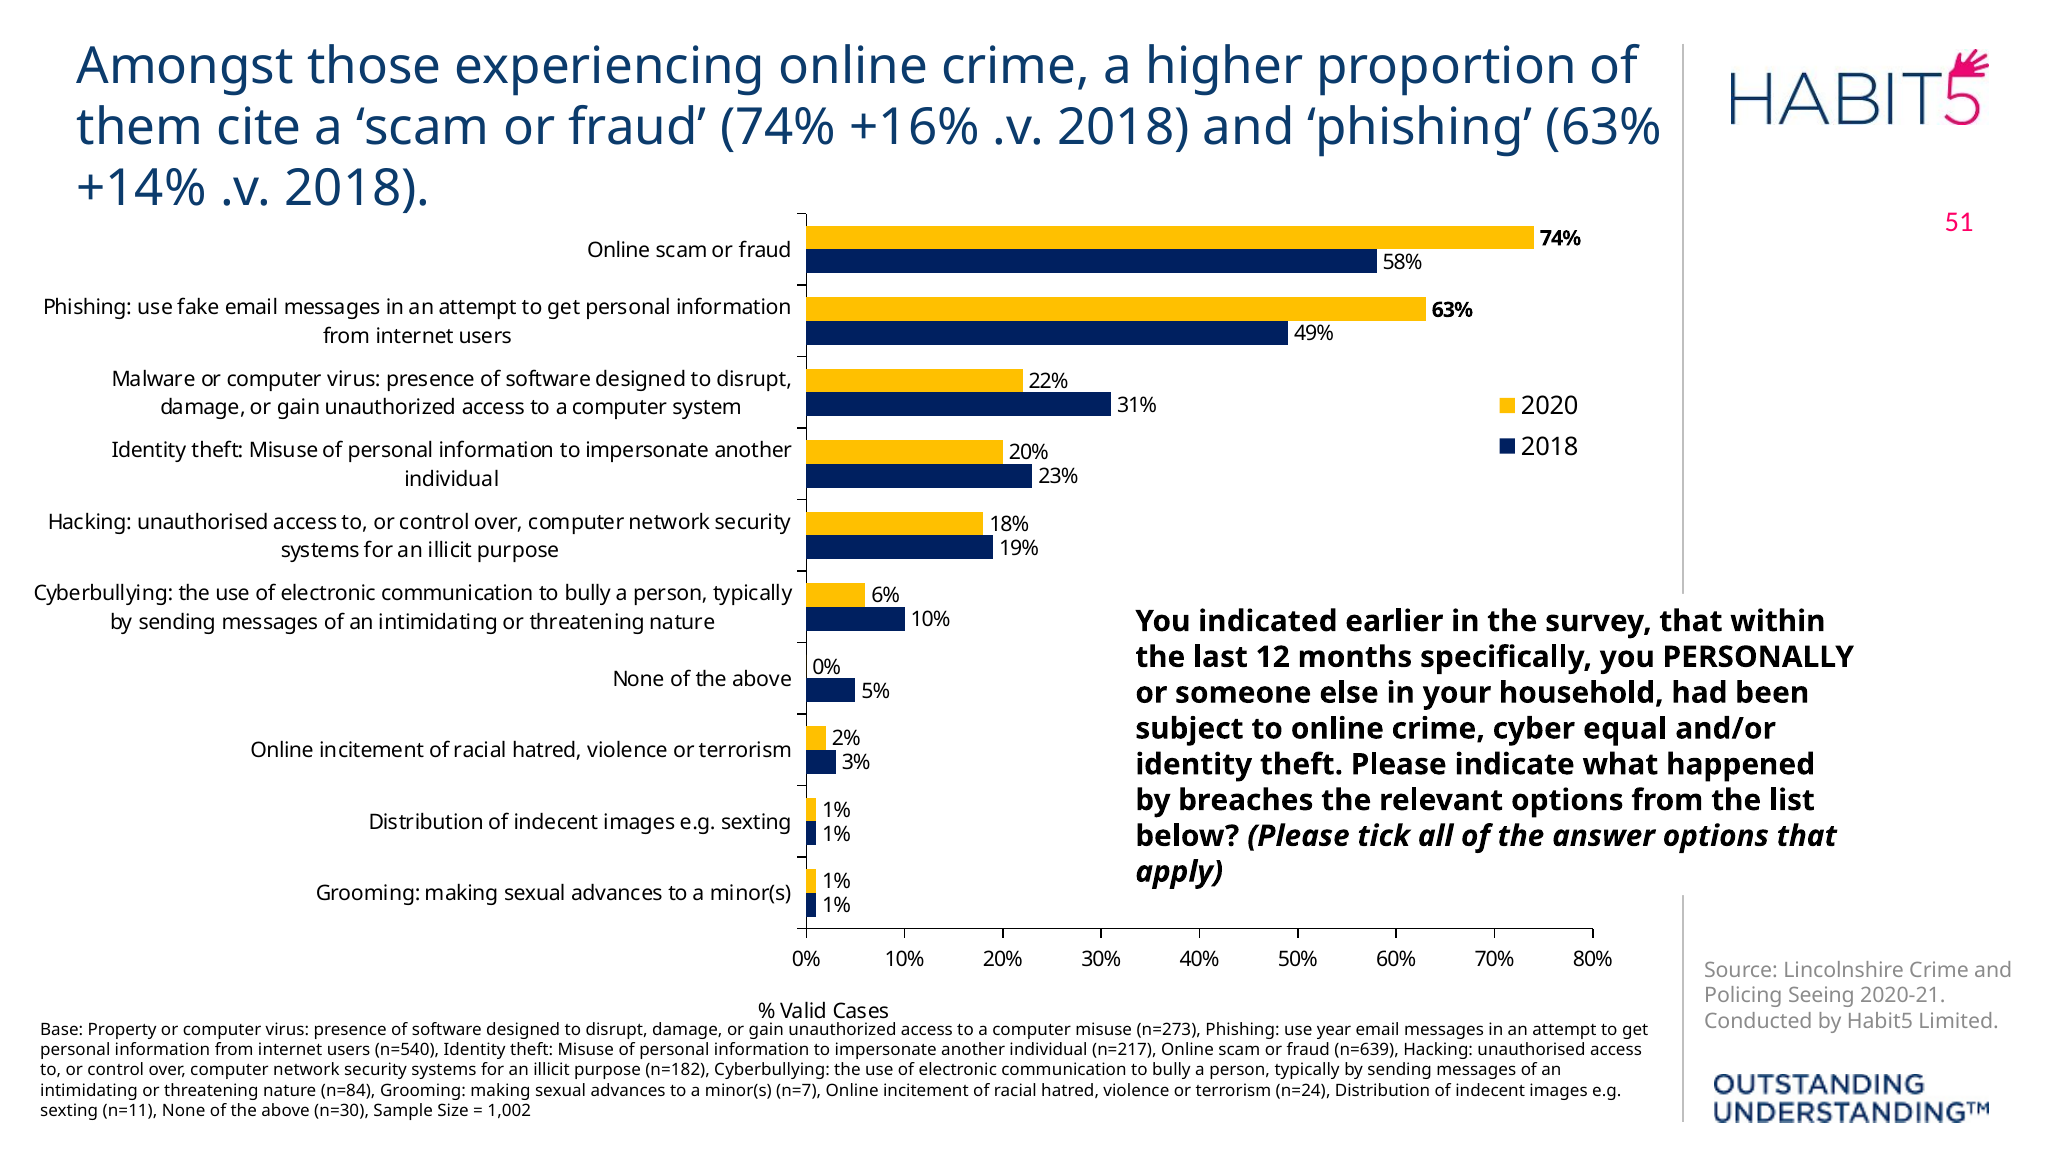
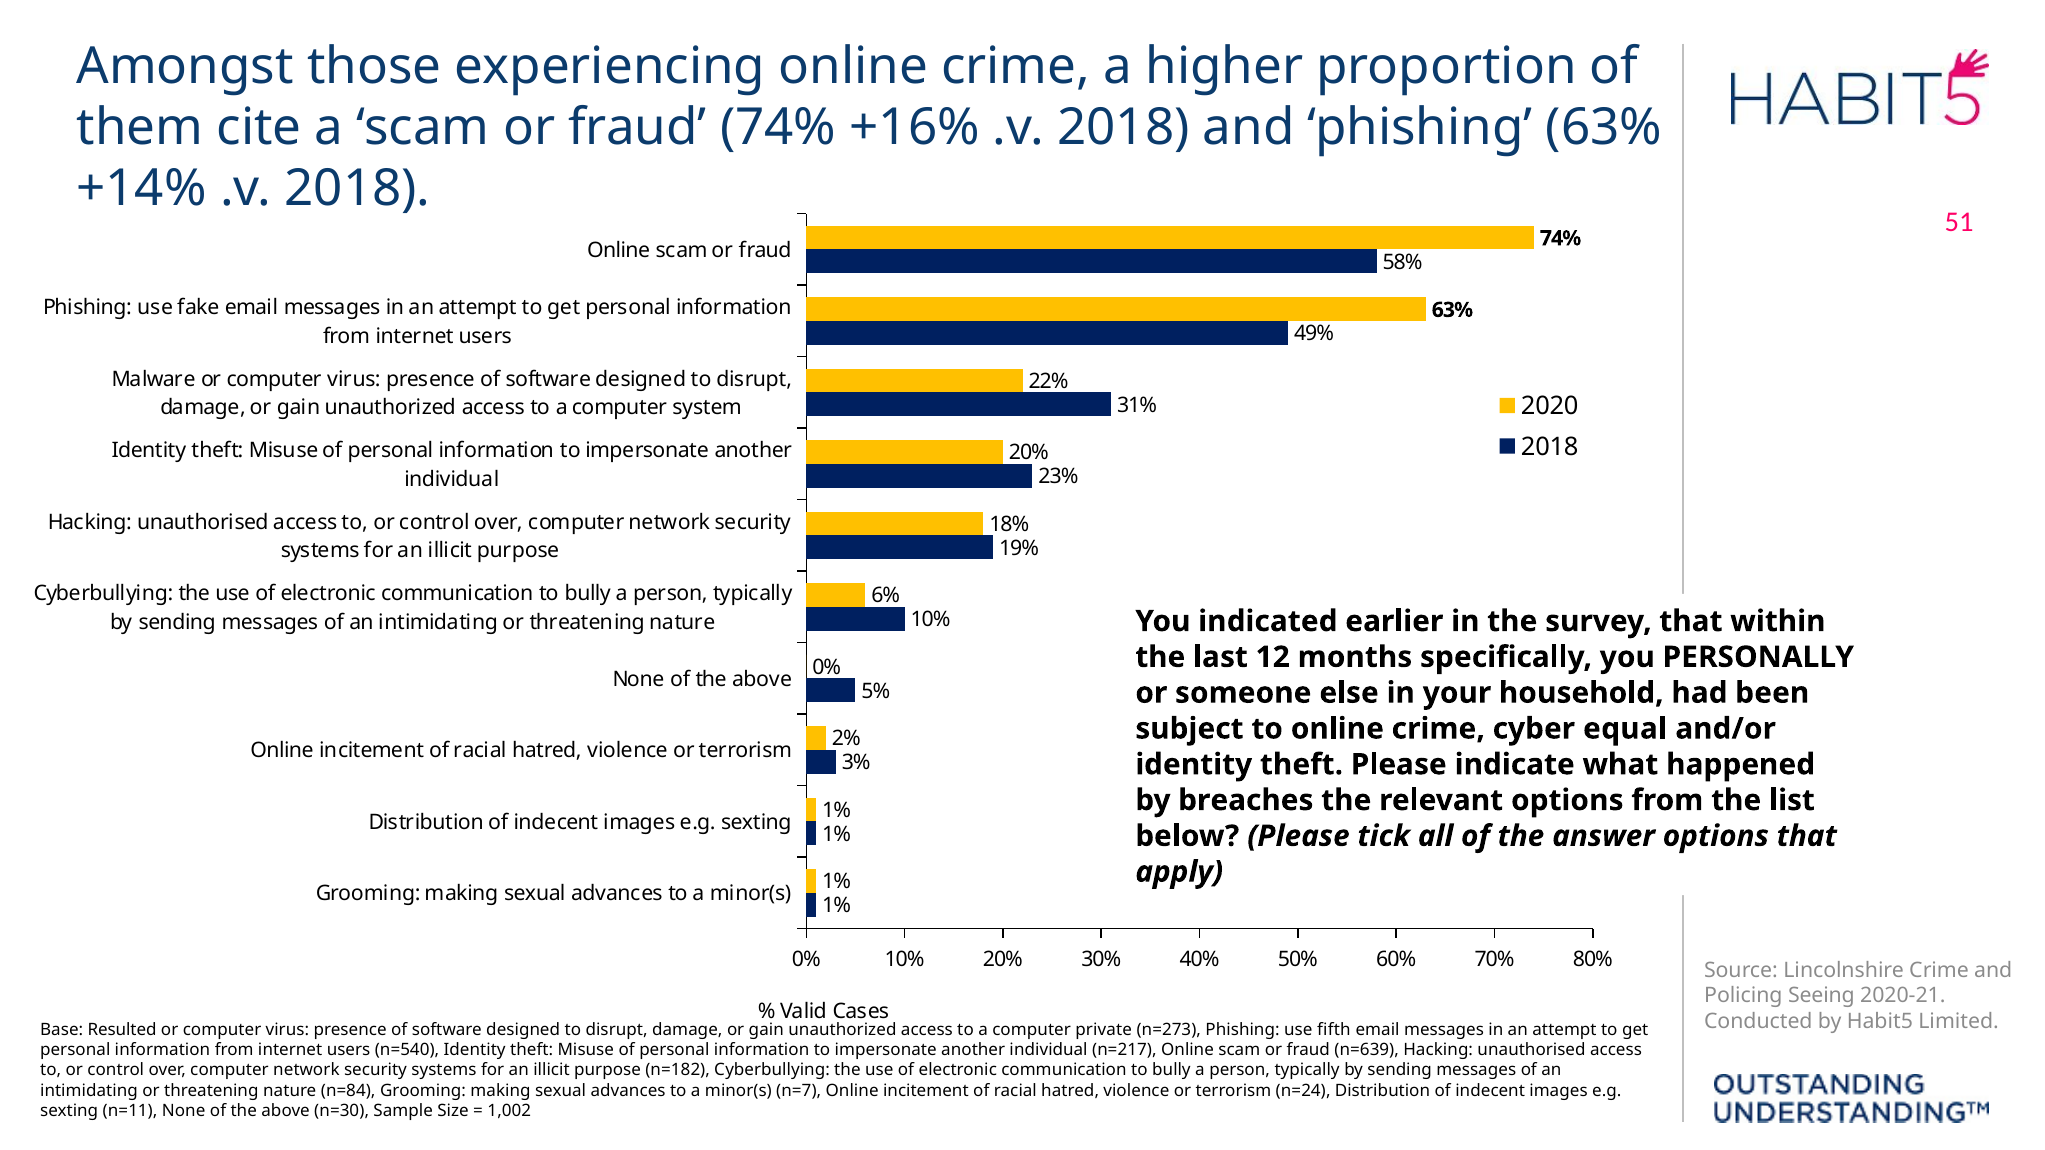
Property: Property -> Resulted (122, 1030)
computer misuse: misuse -> private (1104, 1030)
year: year -> fifth (1334, 1030)
